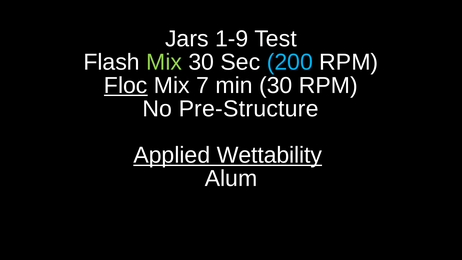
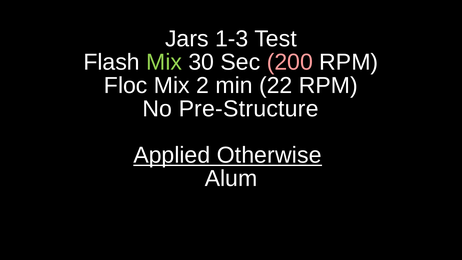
1-9: 1-9 -> 1-3 (232, 39)
200 colour: light blue -> pink (290, 62)
Floc underline: present -> none (126, 85)
7: 7 -> 2 (203, 85)
min 30: 30 -> 22 (276, 85)
Wettability: Wettability -> Otherwise (269, 155)
